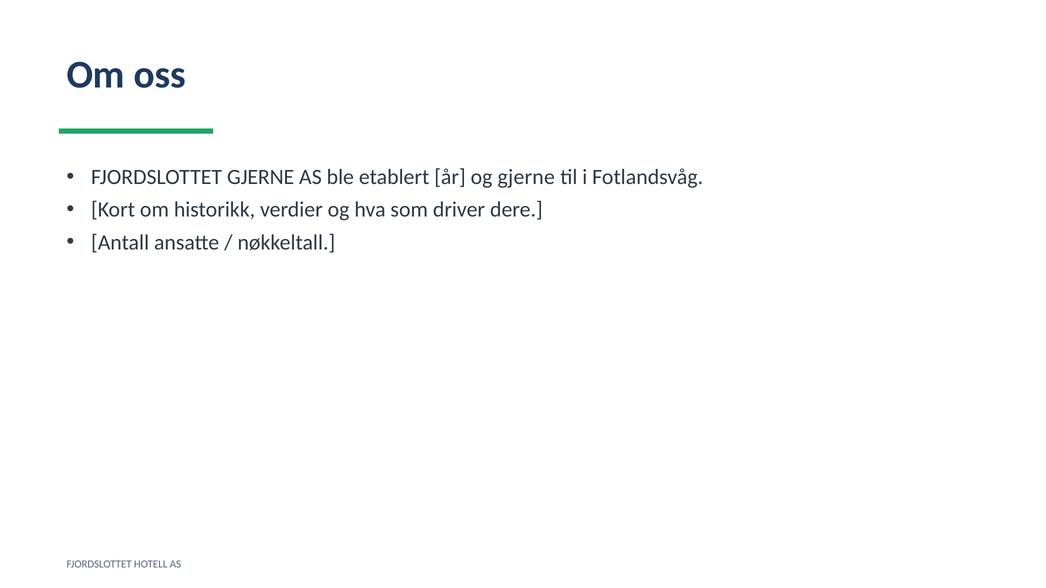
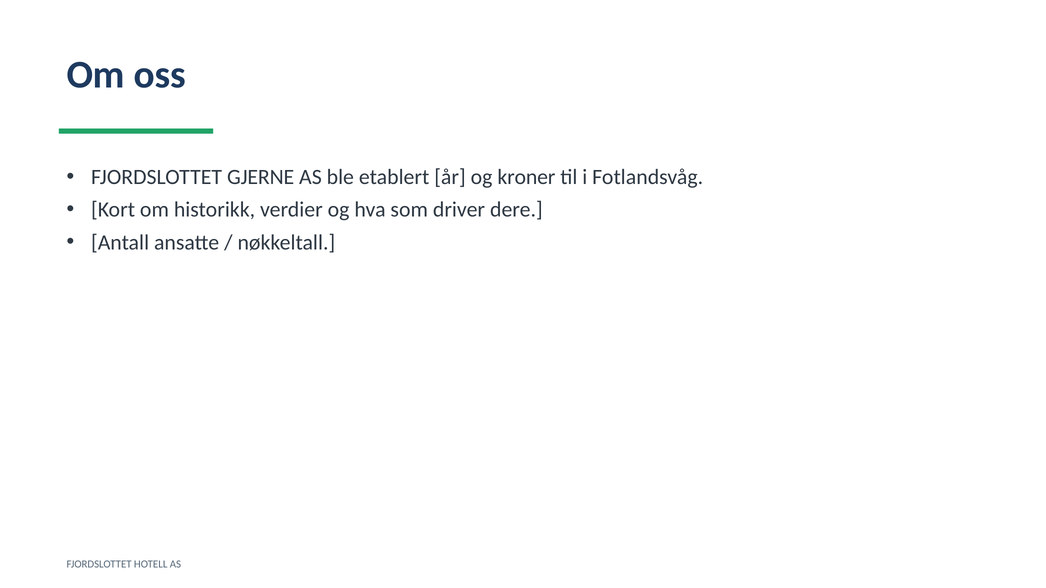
og gjerne: gjerne -> kroner (526, 177)
